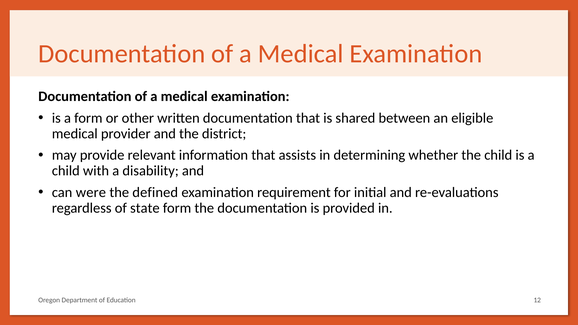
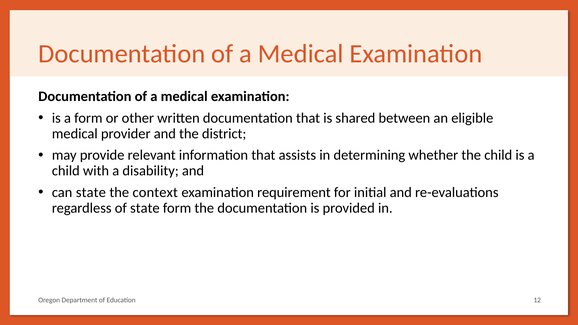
can were: were -> state (91, 193)
defined: defined -> context (155, 193)
